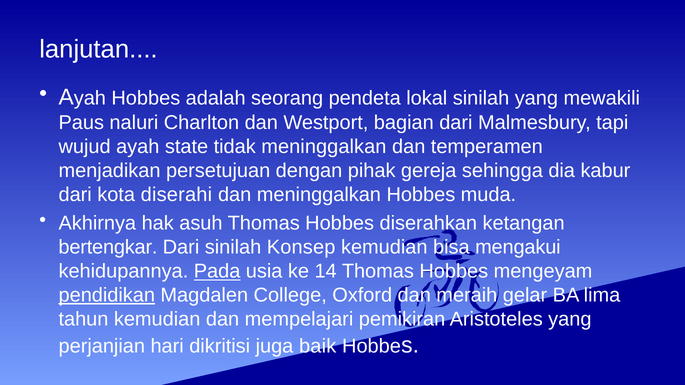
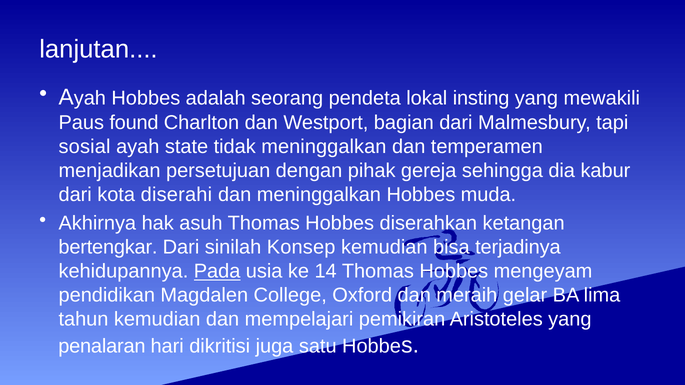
lokal sinilah: sinilah -> insting (481, 98)
naluri: naluri -> found (134, 123)
wujud: wujud -> sosial (85, 147)
mengakui: mengakui -> terjadinya (518, 248)
pendidikan underline: present -> none (107, 295)
perjanjian: perjanjian -> penalaran (102, 346)
baik: baik -> satu (318, 346)
